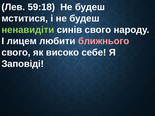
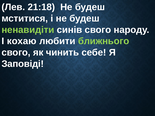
59:18: 59:18 -> 21:18 (41, 7)
лицем: лицем -> кохаю (22, 41)
ближнього colour: pink -> light green (104, 41)
високо: високо -> чинить (62, 53)
